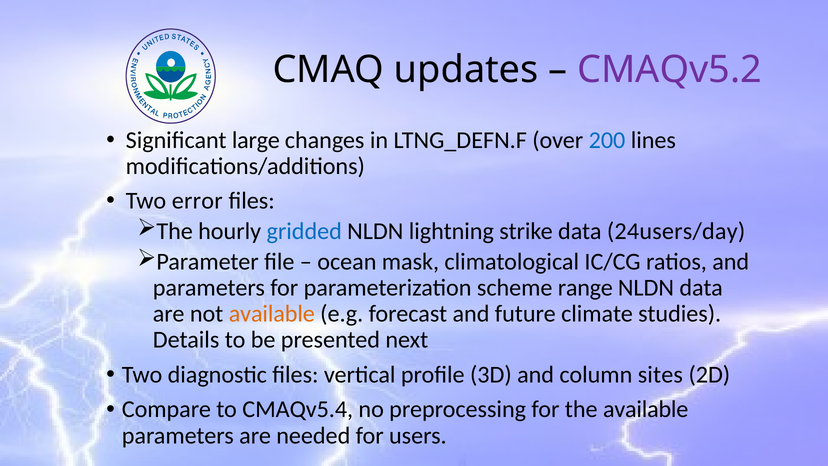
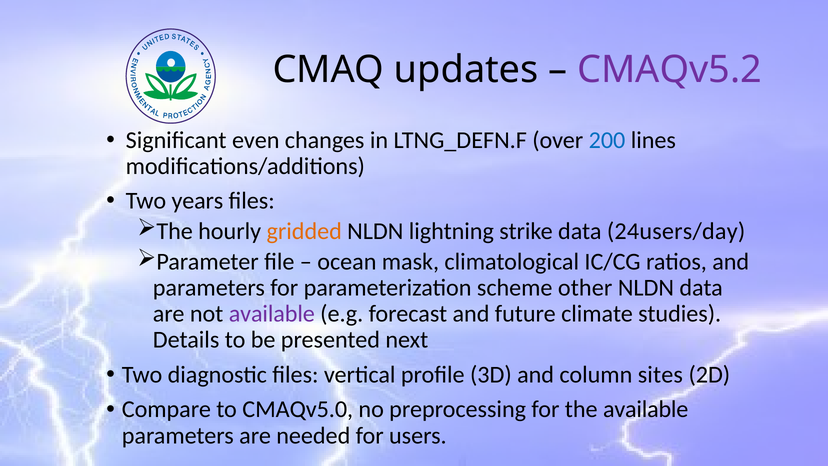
large: large -> even (256, 140)
error: error -> years (197, 201)
gridded colour: blue -> orange (304, 231)
range: range -> other (585, 288)
available colour: orange -> purple (272, 314)
CMAQv5.4: CMAQv5.4 -> CMAQv5.0 (298, 409)
